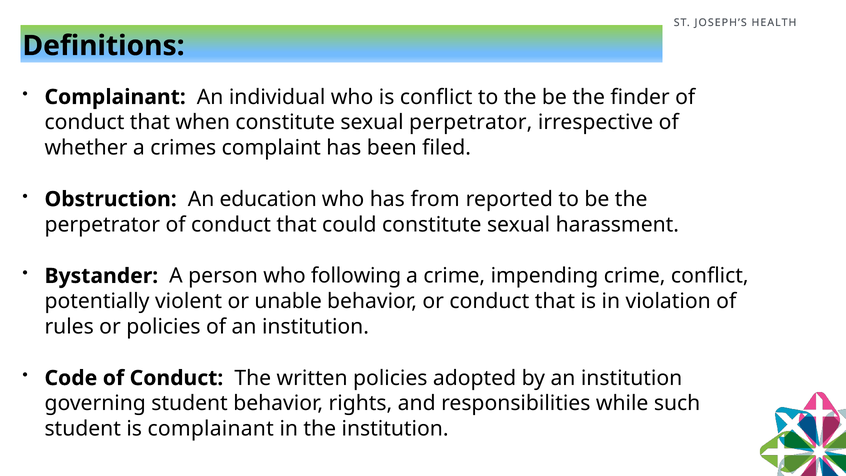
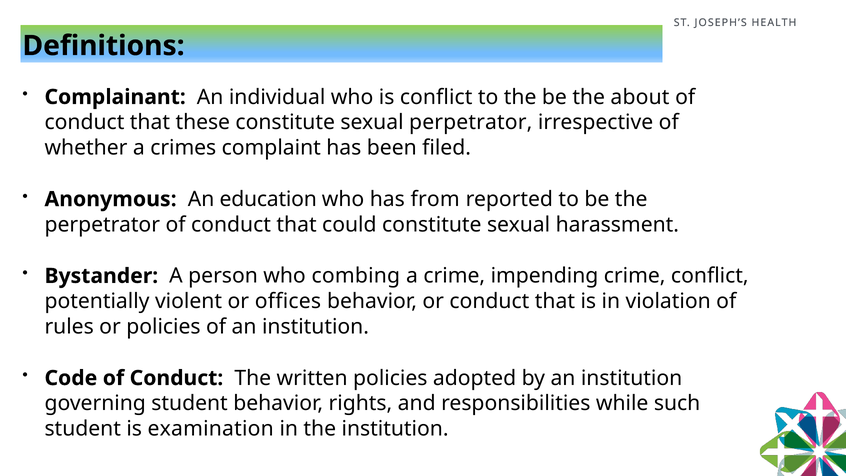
finder: finder -> about (640, 97)
when: when -> these (203, 122)
Obstruction: Obstruction -> Anonymous (111, 199)
following: following -> combing (356, 276)
unable: unable -> offices (288, 301)
is complainant: complainant -> examination (211, 429)
